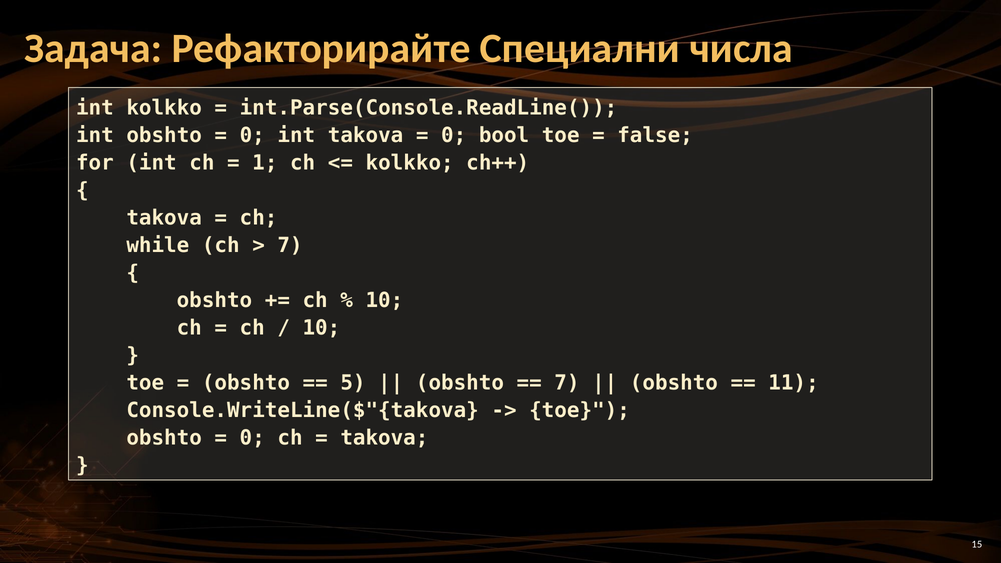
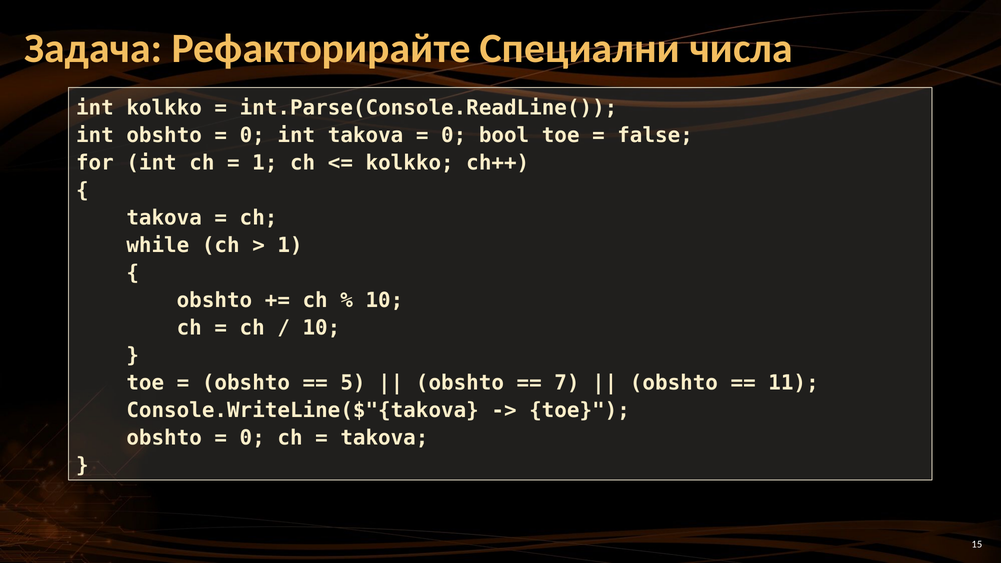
7: 7 -> 1 (290, 245)
